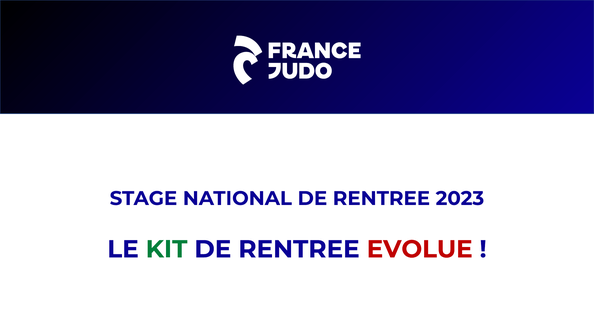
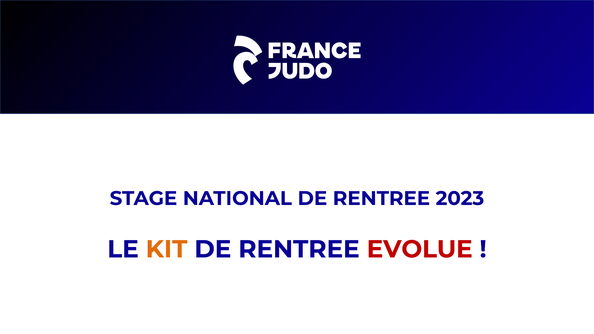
KIT colour: green -> orange (167, 249)
